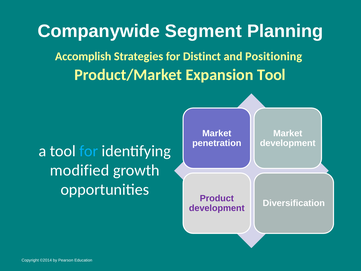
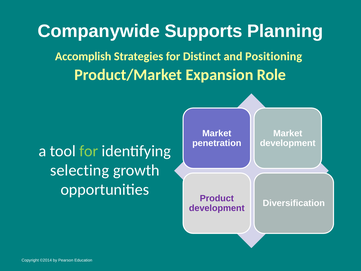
Segment: Segment -> Supports (204, 31)
Expansion Tool: Tool -> Role (271, 75)
for colour: light blue -> light green (89, 151)
modified: modified -> selecting (80, 170)
